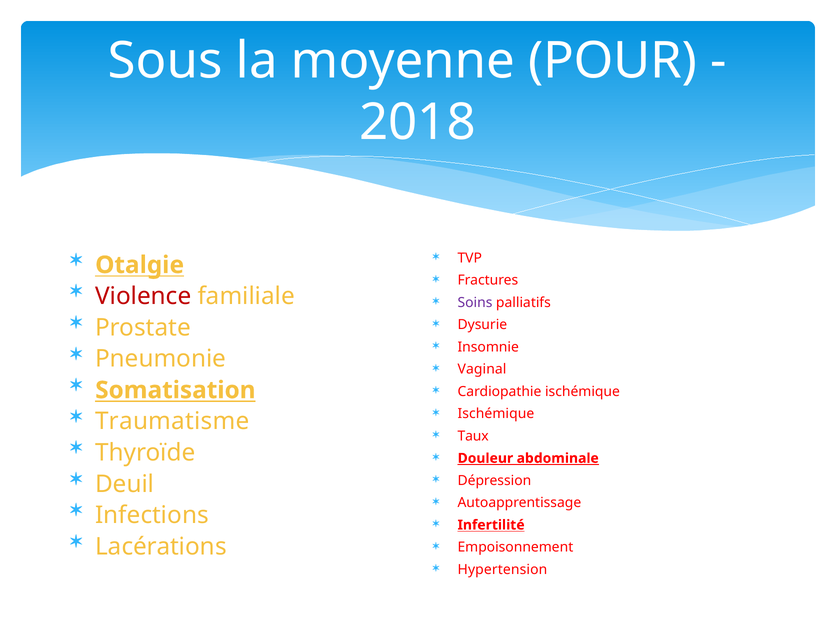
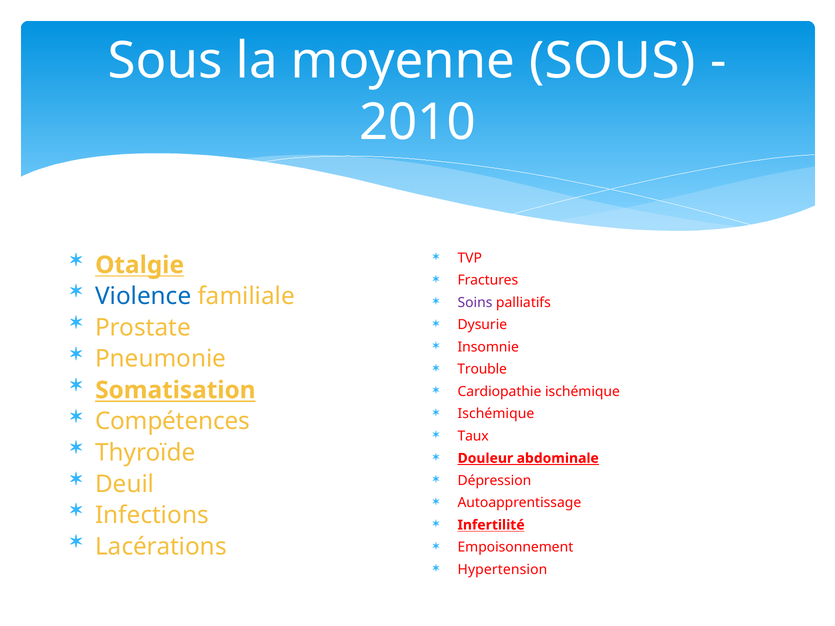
moyenne POUR: POUR -> SOUS (612, 61)
2018: 2018 -> 2010 (417, 122)
Violence colour: red -> blue (143, 296)
Vaginal: Vaginal -> Trouble (482, 369)
Traumatisme: Traumatisme -> Compétences (173, 422)
